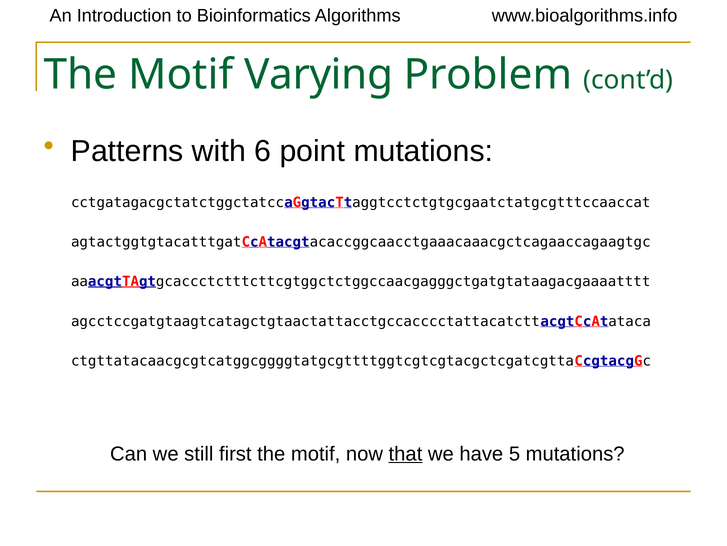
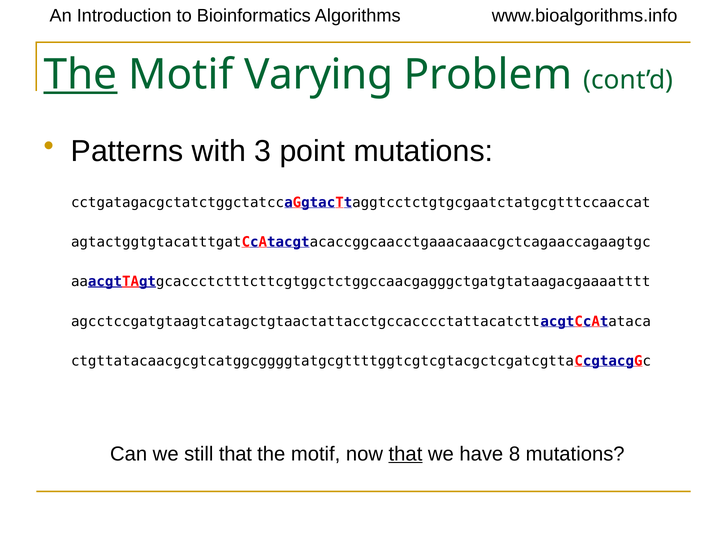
The underline: none -> present (80, 74)
6: 6 -> 3 (263, 151)
still first: first -> that (235, 453)
5: 5 -> 8 (515, 453)
